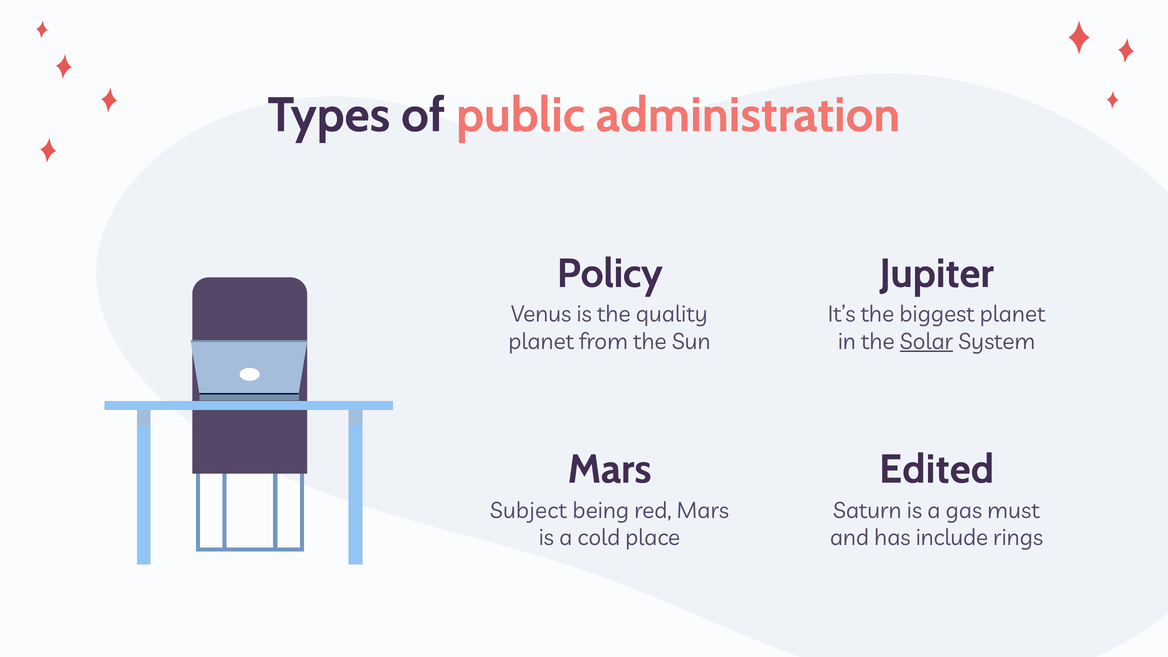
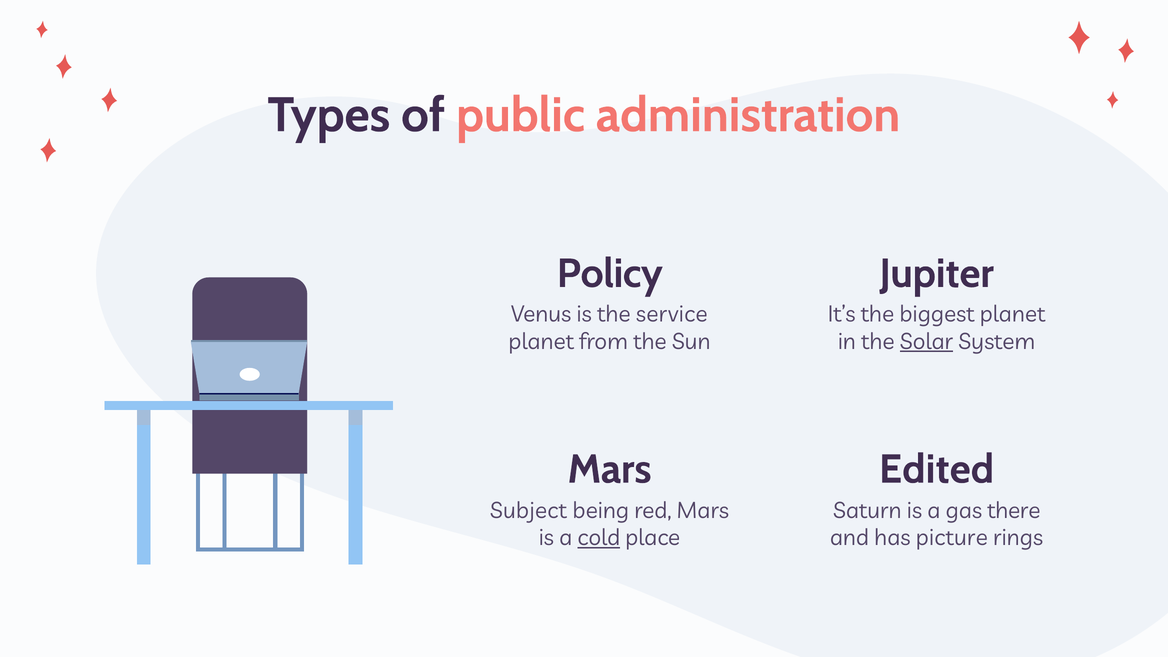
quality: quality -> service (672, 314)
must: must -> there (1014, 511)
cold underline: none -> present (599, 538)
include: include -> picture (952, 538)
